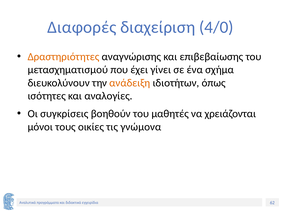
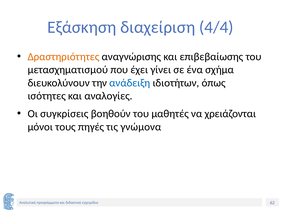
Διαφορές: Διαφορές -> Εξάσκηση (82, 27)
4/0: 4/0 -> 4/4 (216, 27)
ανάδειξη colour: orange -> blue (130, 83)
οικίες: οικίες -> πηγές (91, 127)
